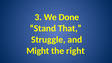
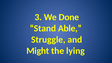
That: That -> Able (70, 28)
right: right -> lying (75, 51)
